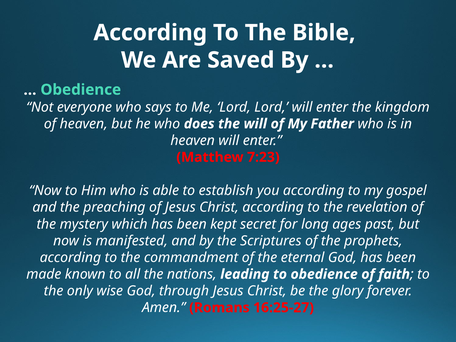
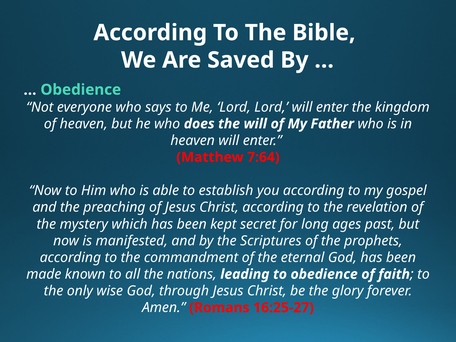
7:23: 7:23 -> 7:64 (263, 157)
